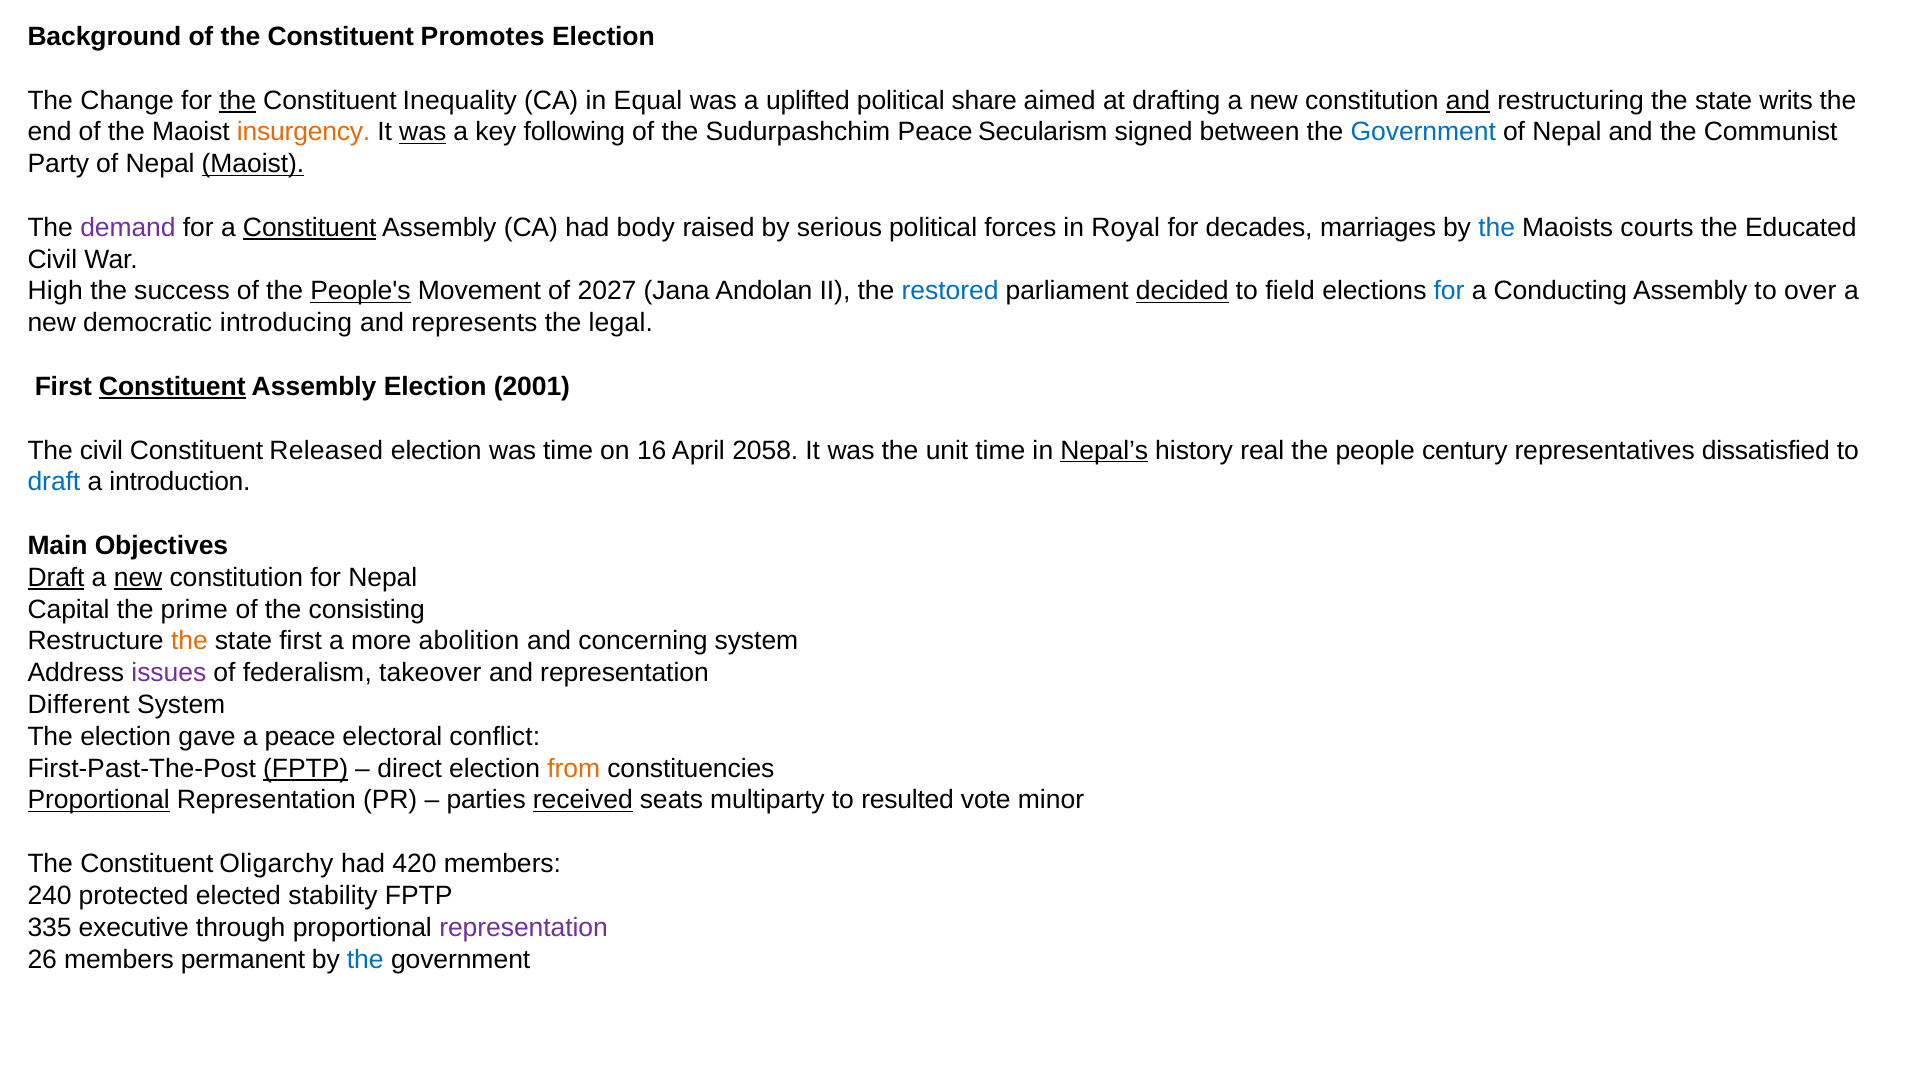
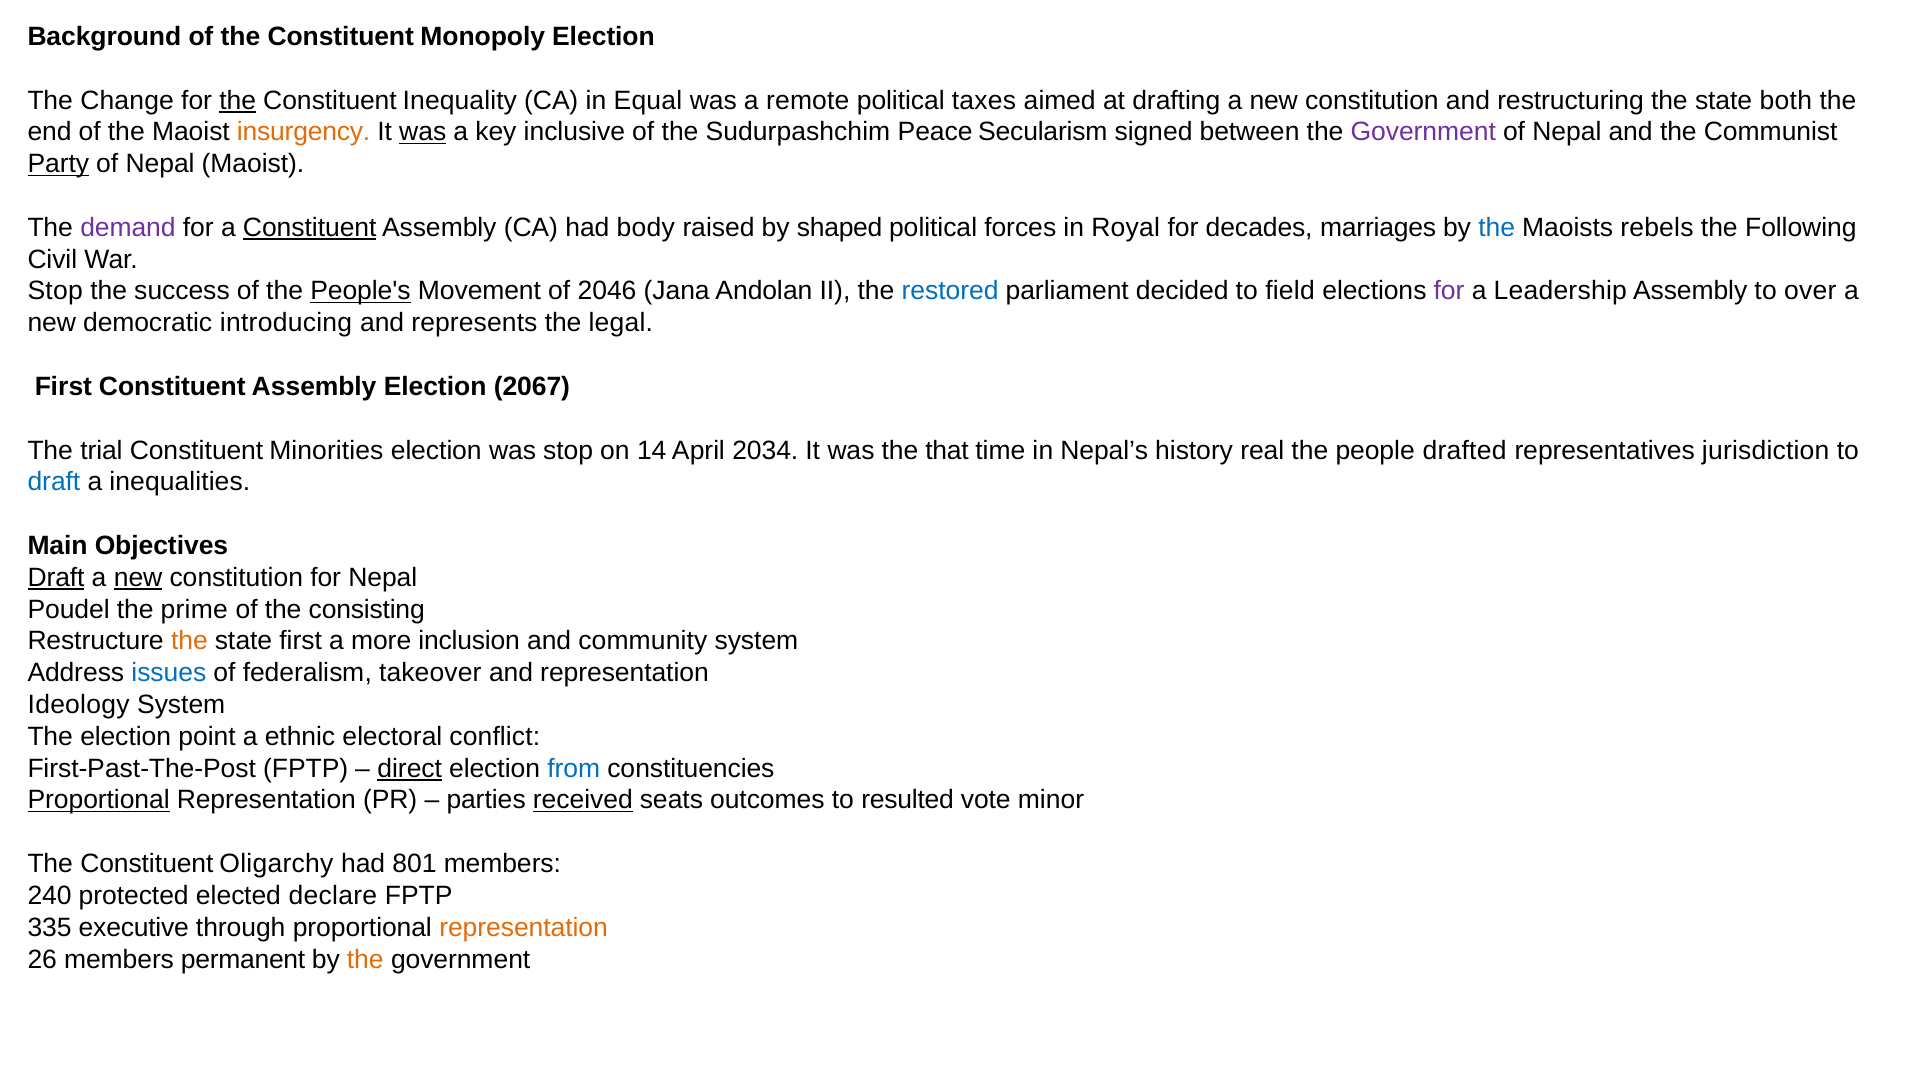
Promotes: Promotes -> Monopoly (483, 37)
uplifted: uplifted -> remote (808, 100)
share: share -> taxes (984, 100)
and underline: present -> none (1468, 100)
writs: writs -> both (1786, 100)
following: following -> inclusive (574, 132)
Government colour: blue -> purple (1423, 132)
Party underline: none -> present (58, 164)
Maoist underline: present -> none (253, 164)
serious: serious -> shaped (840, 228)
courts: courts -> rebels (1657, 228)
Educated: Educated -> Following (1801, 228)
High: High -> Stop (55, 291)
2027: 2027 -> 2046 (607, 291)
decided underline: present -> none (1182, 291)
for colour: blue -> purple (1449, 291)
Conducting: Conducting -> Leadership (1560, 291)
Constituent underline: present -> none (172, 387)
2001: 2001 -> 2067 (532, 387)
The civil: civil -> trial (101, 450)
Released: Released -> Minorities (326, 450)
was time: time -> stop (568, 450)
16: 16 -> 14 (652, 450)
2058: 2058 -> 2034 (765, 450)
unit: unit -> that (947, 450)
Nepal’s underline: present -> none (1104, 450)
century: century -> drafted (1465, 450)
dissatisfied: dissatisfied -> jurisdiction (1766, 450)
introduction: introduction -> inequalities (180, 482)
Capital: Capital -> Poudel (69, 609)
abolition: abolition -> inclusion (469, 641)
concerning: concerning -> community (643, 641)
issues colour: purple -> blue (169, 673)
Different: Different -> Ideology (79, 705)
gave: gave -> point (207, 737)
a peace: peace -> ethnic (300, 737)
FPTP underline: present -> none (306, 769)
direct underline: none -> present (410, 769)
from colour: orange -> blue (574, 769)
multiparty: multiparty -> outcomes (767, 800)
420: 420 -> 801 (414, 864)
stability: stability -> declare (333, 896)
representation colour: purple -> orange (524, 928)
the colour: blue -> orange (365, 959)
